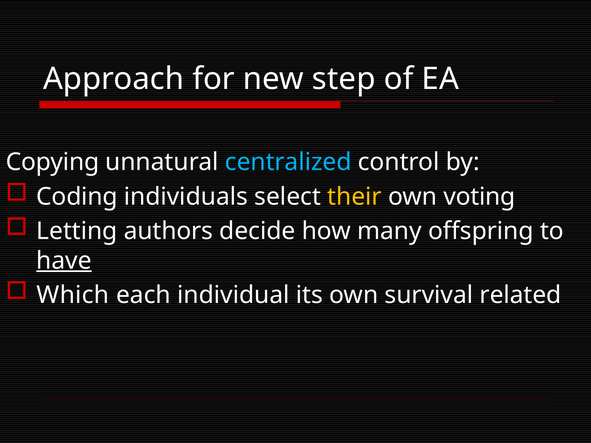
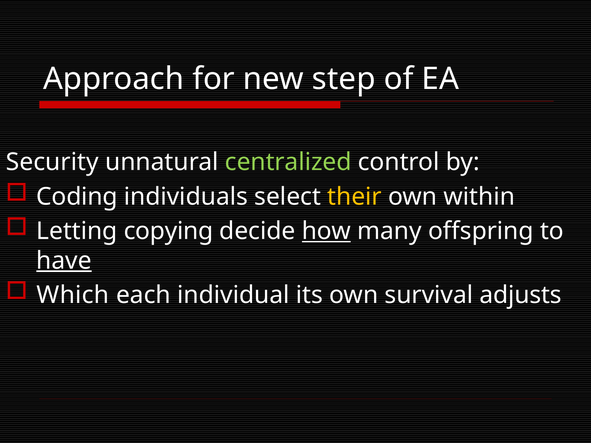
Copying: Copying -> Security (52, 162)
centralized colour: light blue -> light green (288, 162)
voting: voting -> within (479, 197)
authors: authors -> copying (169, 231)
how underline: none -> present (326, 231)
related: related -> adjusts (521, 295)
